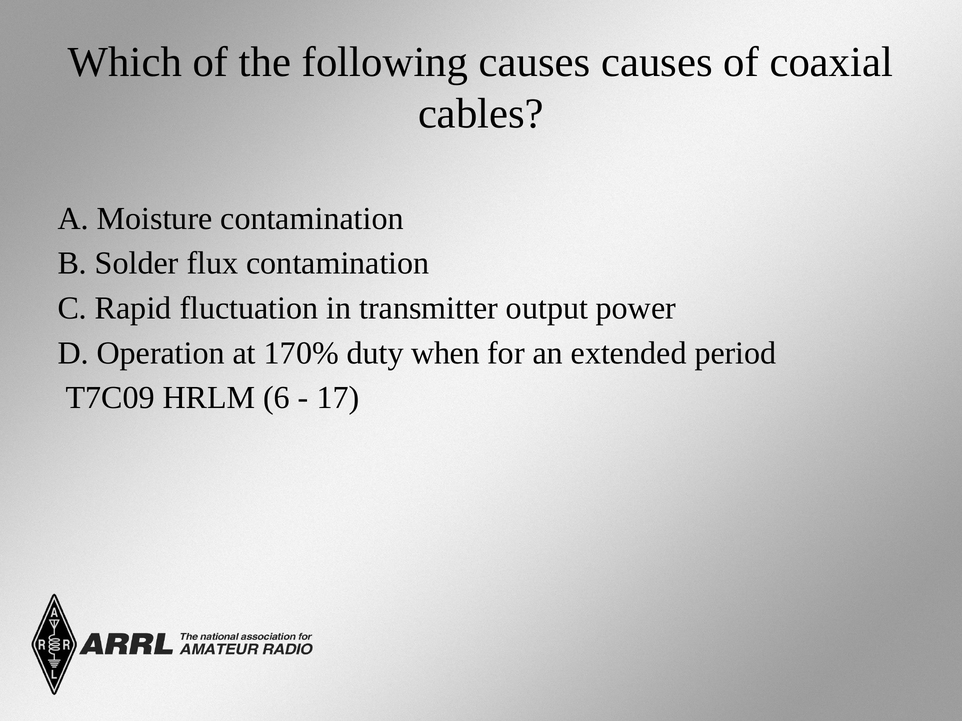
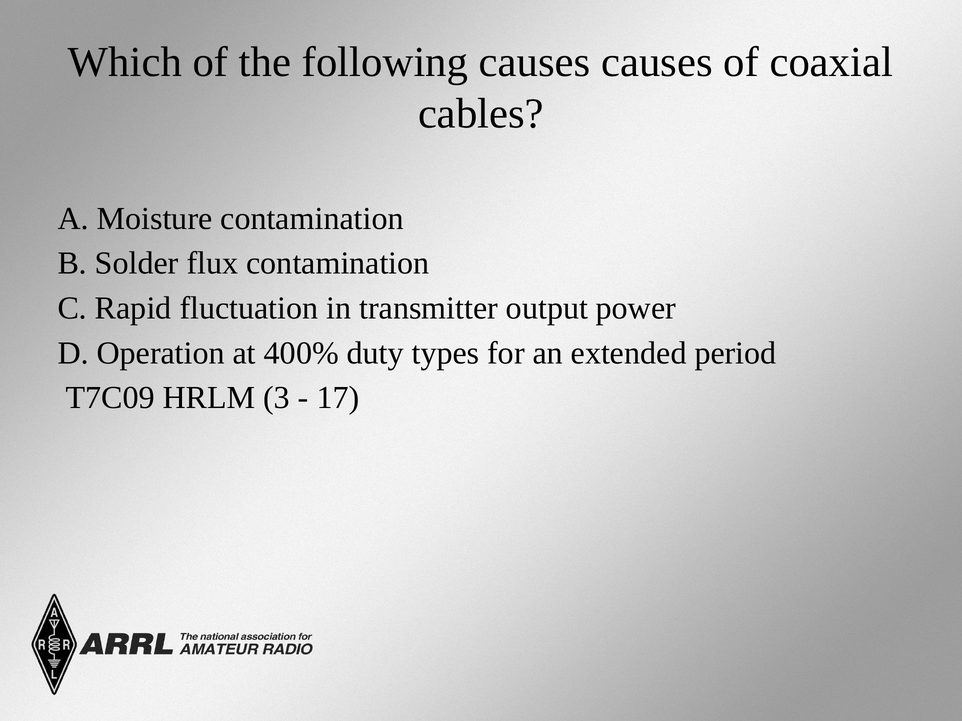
170%: 170% -> 400% (301, 353)
when: when -> types (446, 353)
6: 6 -> 3 (277, 398)
